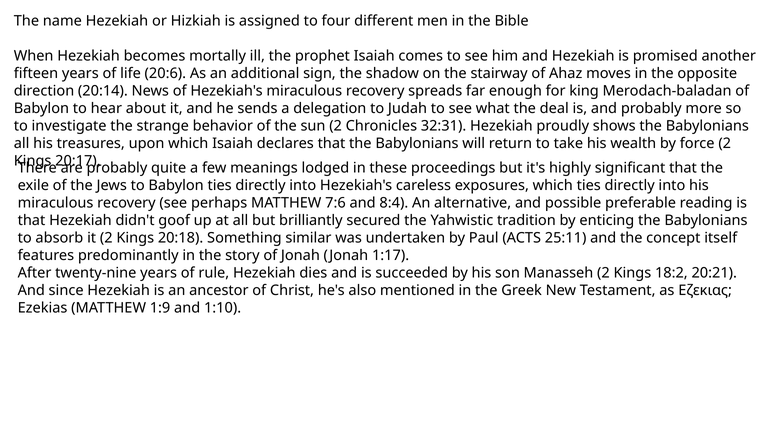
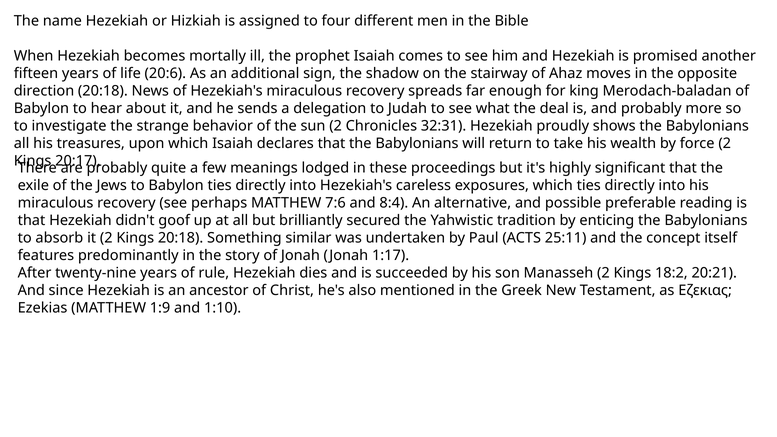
direction 20:14: 20:14 -> 20:18 (103, 91)
